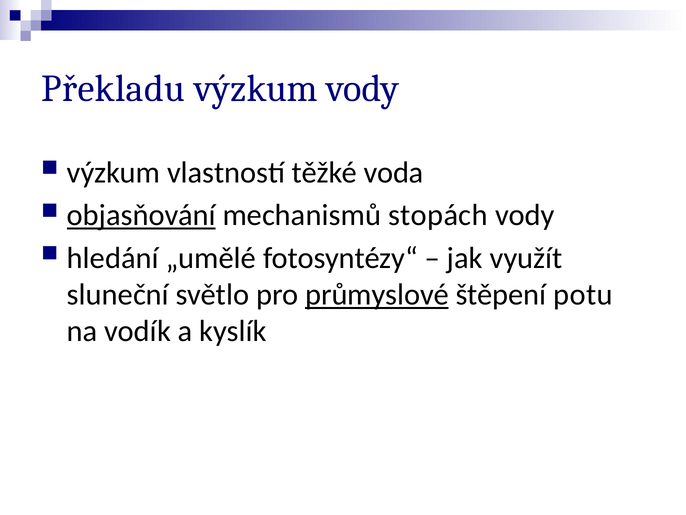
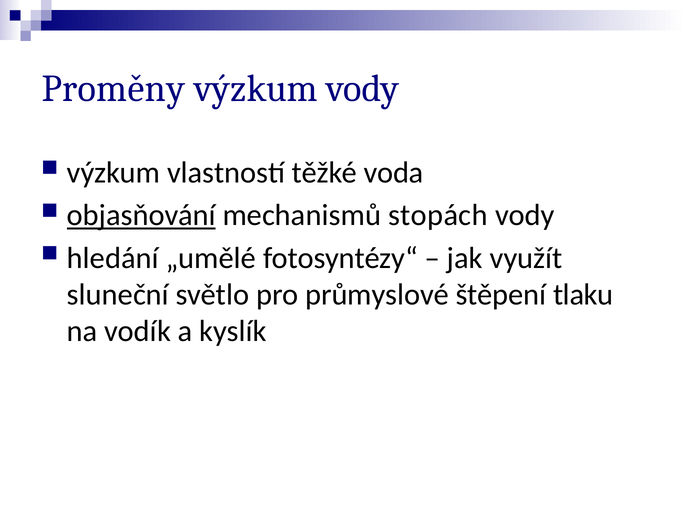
Překladu: Překladu -> Proměny (113, 88)
průmyslové underline: present -> none (377, 294)
potu: potu -> tlaku (583, 294)
